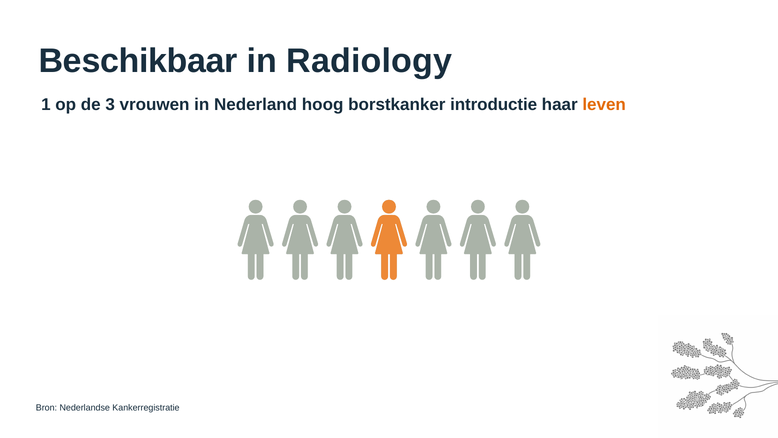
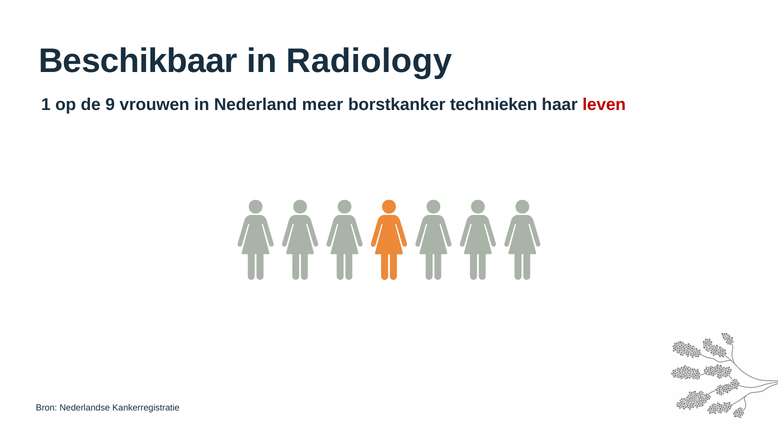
3: 3 -> 9 (110, 104)
hoog: hoog -> meer (323, 104)
introductie: introductie -> technieken (494, 104)
leven colour: orange -> red (604, 104)
